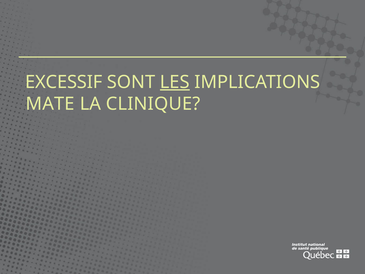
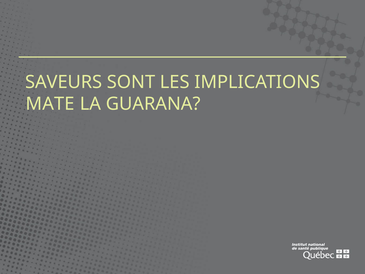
EXCESSIF: EXCESSIF -> SAVEURS (64, 82)
LES underline: present -> none (175, 82)
CLINIQUE: CLINIQUE -> GUARANA (153, 104)
